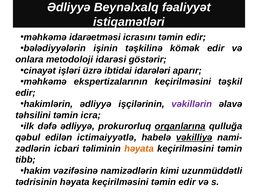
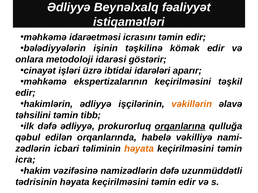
vəkillərin colour: purple -> orange (192, 104)
icra: icra -> tibb (91, 115)
ictimaiyyətlə: ictimaiyyətlə -> orqanlarında (107, 138)
vəkilliyə underline: present -> none (194, 138)
tibb: tibb -> icra (26, 160)
namizədlərin kimi: kimi -> dəfə (170, 171)
